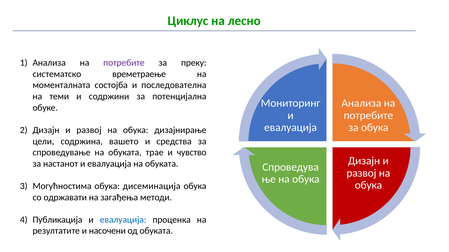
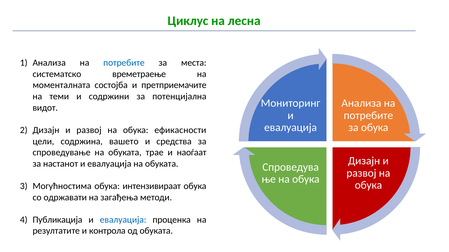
лесно: лесно -> лесна (244, 21)
потребите colour: purple -> blue (124, 63)
преку: преку -> места (194, 63)
последователна: последователна -> претприемачите (174, 85)
обуке: обуке -> видот (45, 108)
дизајнирање: дизајнирање -> ефикасности (180, 130)
чувство: чувство -> наоѓаат (192, 153)
дисеминација: дисеминација -> интензивираат (152, 186)
насочени: насочени -> контрола (107, 231)
